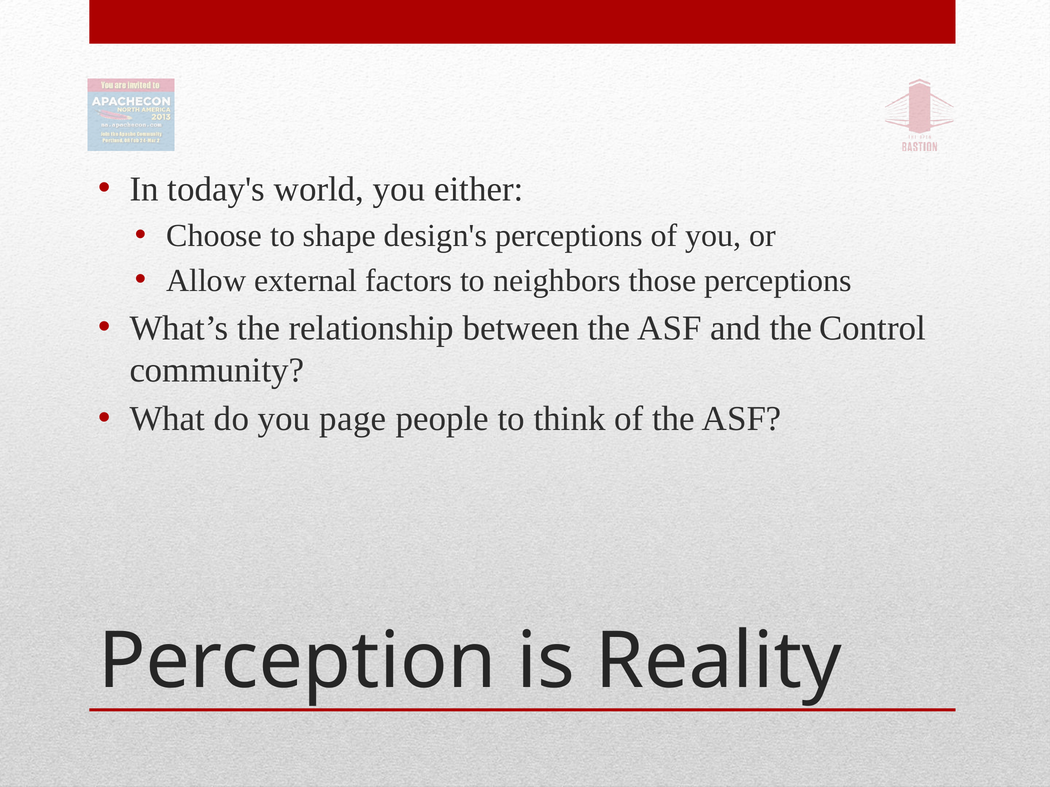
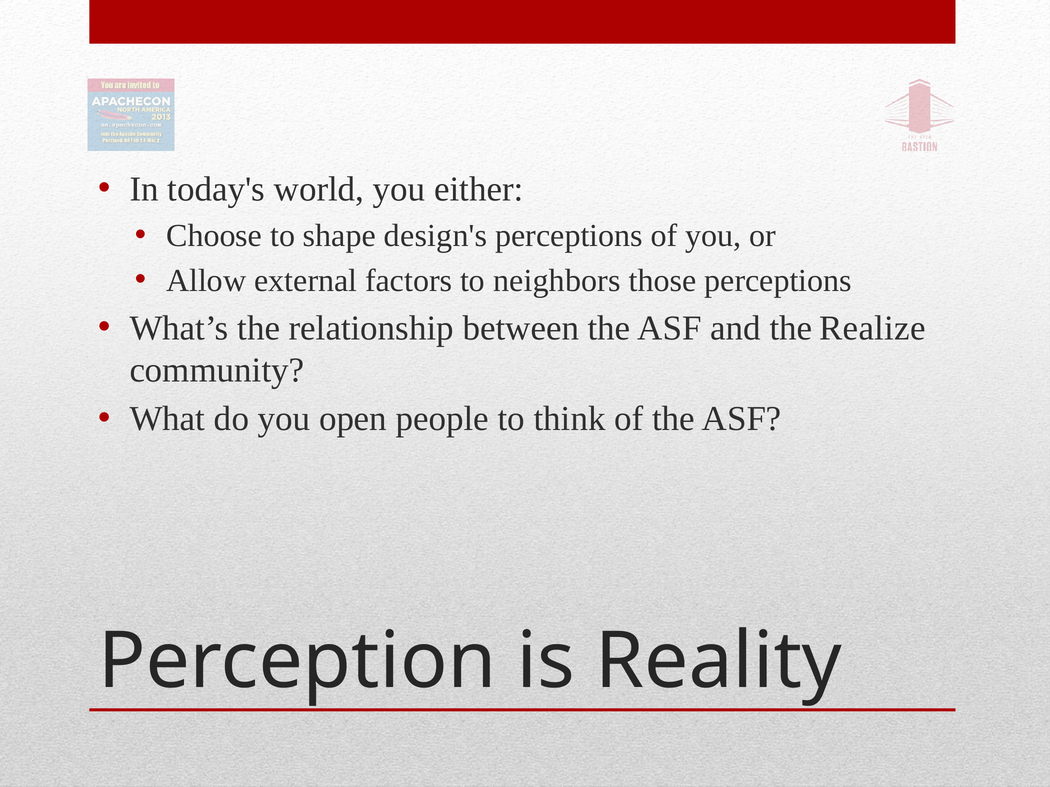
Control: Control -> Realize (872, 328)
page: page -> open (353, 419)
